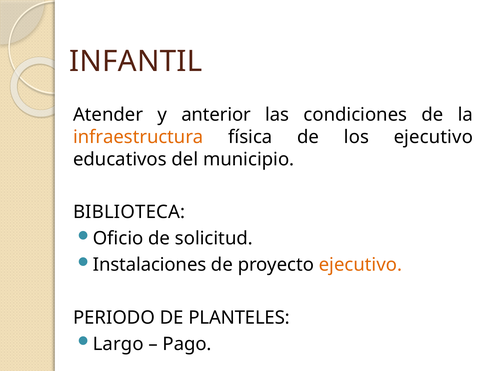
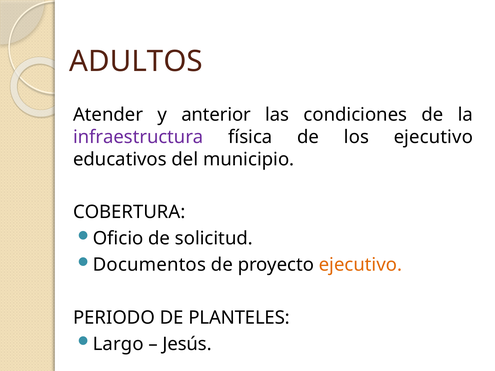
INFANTIL: INFANTIL -> ADULTOS (136, 61)
infraestructura colour: orange -> purple (138, 137)
BIBLIOTECA: BIBLIOTECA -> COBERTURA (129, 212)
Instalaciones: Instalaciones -> Documentos (149, 265)
Pago: Pago -> Jesús (187, 344)
